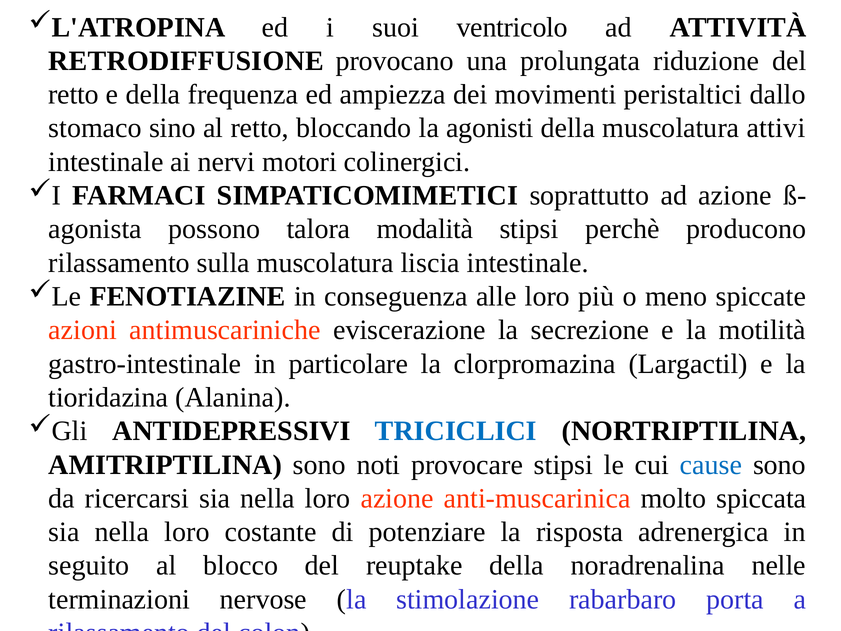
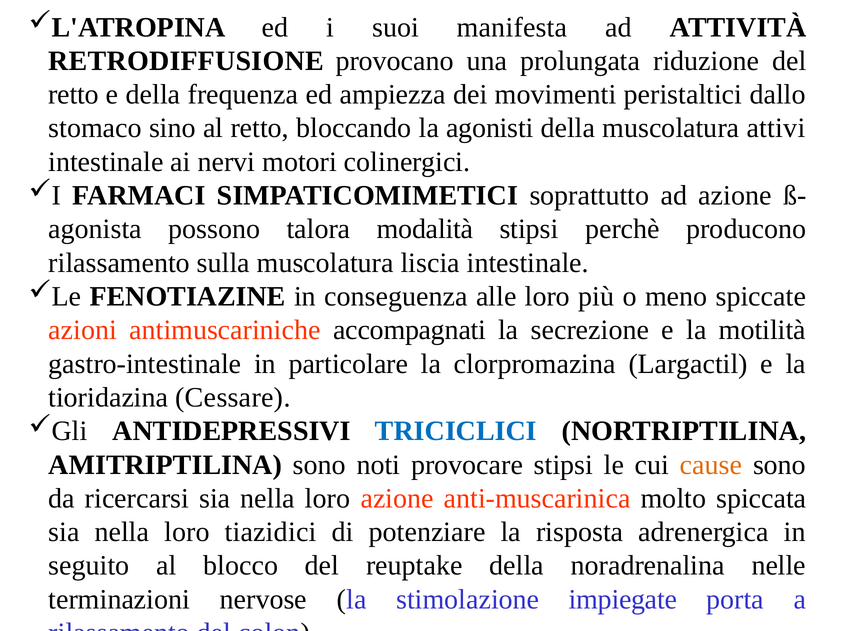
ventricolo: ventricolo -> manifesta (512, 27)
eviscerazione: eviscerazione -> accompagnati (410, 330)
Alanina: Alanina -> Cessare (233, 397)
cause colour: blue -> orange (711, 465)
costante: costante -> tiazidici (271, 532)
rabarbaro: rabarbaro -> impiegate (623, 599)
